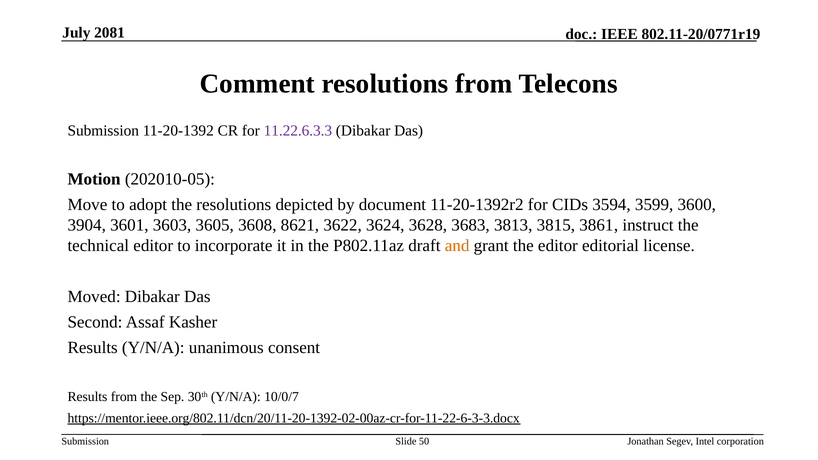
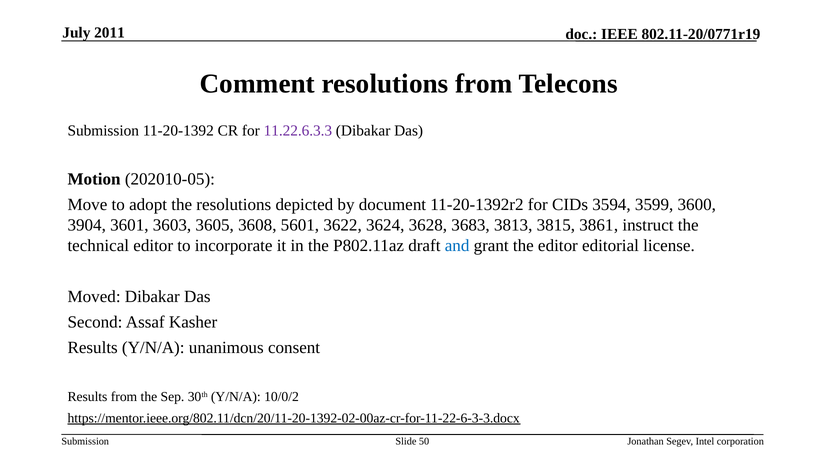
2081: 2081 -> 2011 (110, 33)
8621: 8621 -> 5601 (300, 225)
and colour: orange -> blue (457, 246)
10/0/7: 10/0/7 -> 10/0/2 (281, 397)
